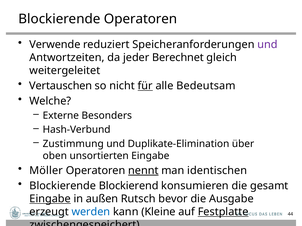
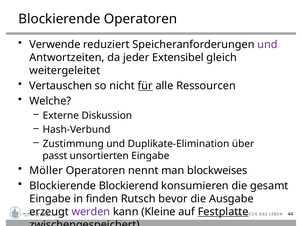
Berechnet: Berechnet -> Extensibel (178, 58)
Bedeutsam: Bedeutsam -> Ressourcen (206, 86)
Besonders: Besonders -> Diskussion (107, 116)
oben: oben -> passt (55, 156)
nennt underline: present -> none (143, 171)
identischen: identischen -> blockweises (217, 171)
Eingabe underline: present -> none (50, 199)
außen: außen -> finden (102, 199)
werden colour: blue -> purple (91, 212)
